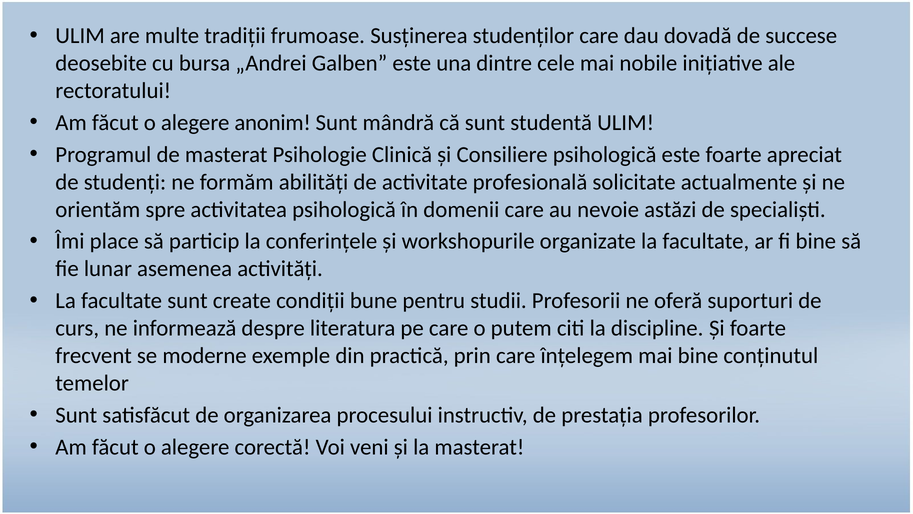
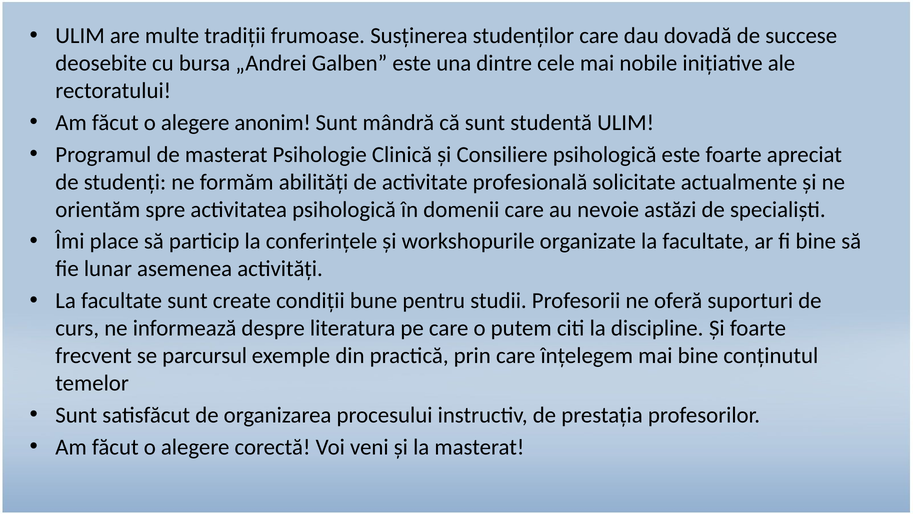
moderne: moderne -> parcursul (205, 355)
